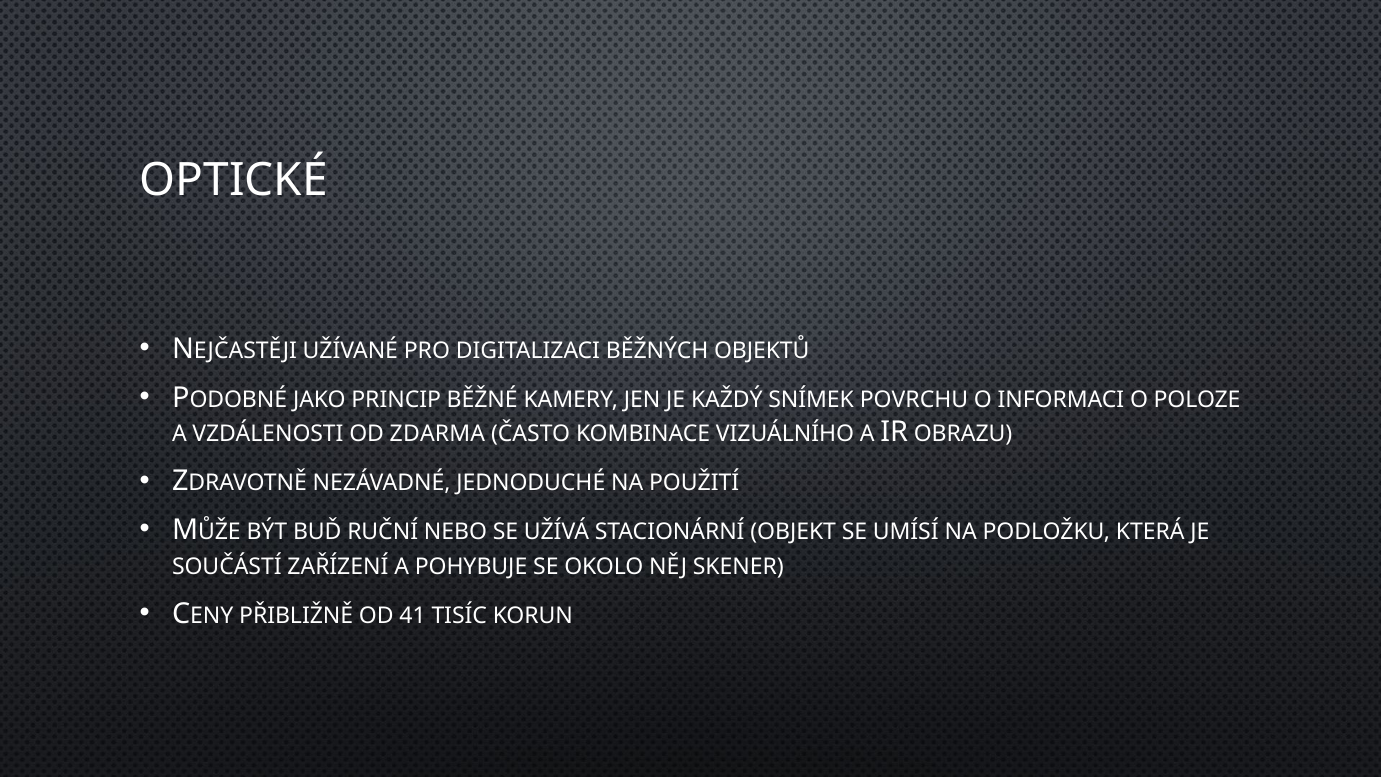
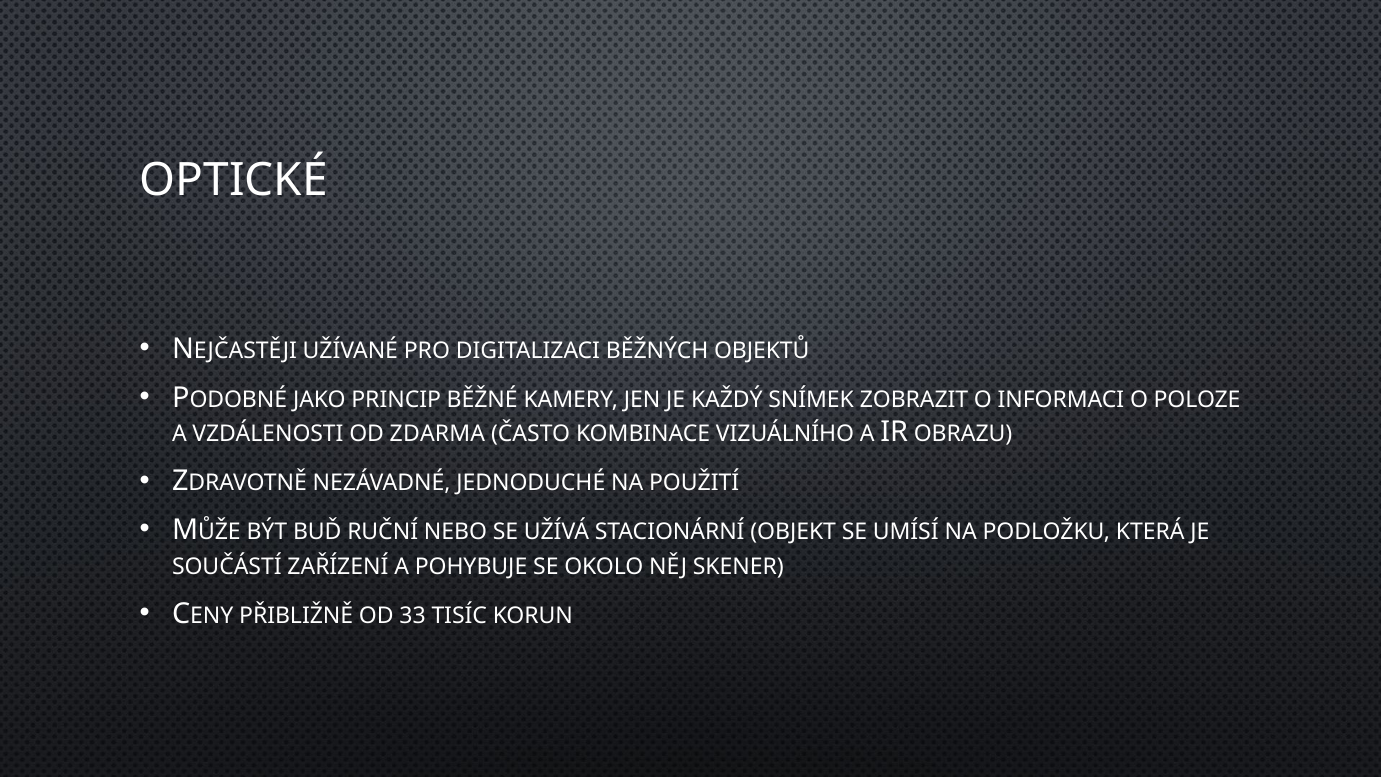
POVRCHU: POVRCHU -> ZOBRAZIT (914, 399)
41: 41 -> 33 (413, 615)
